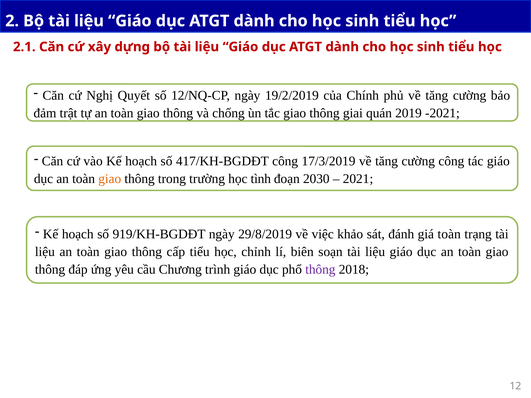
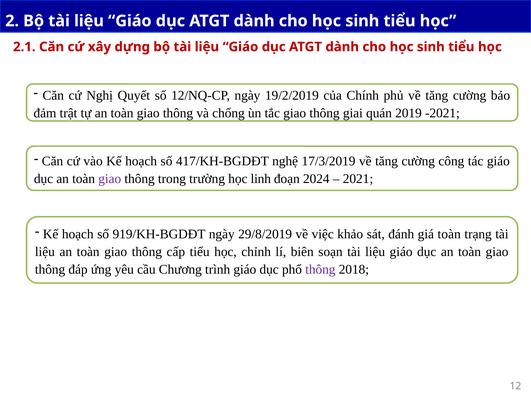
417/KH-BGDĐT công: công -> nghệ (285, 161)
giao colour: orange -> purple (110, 179)
tình: tình -> linh (261, 179)
2030: 2030 -> 2024 (316, 179)
